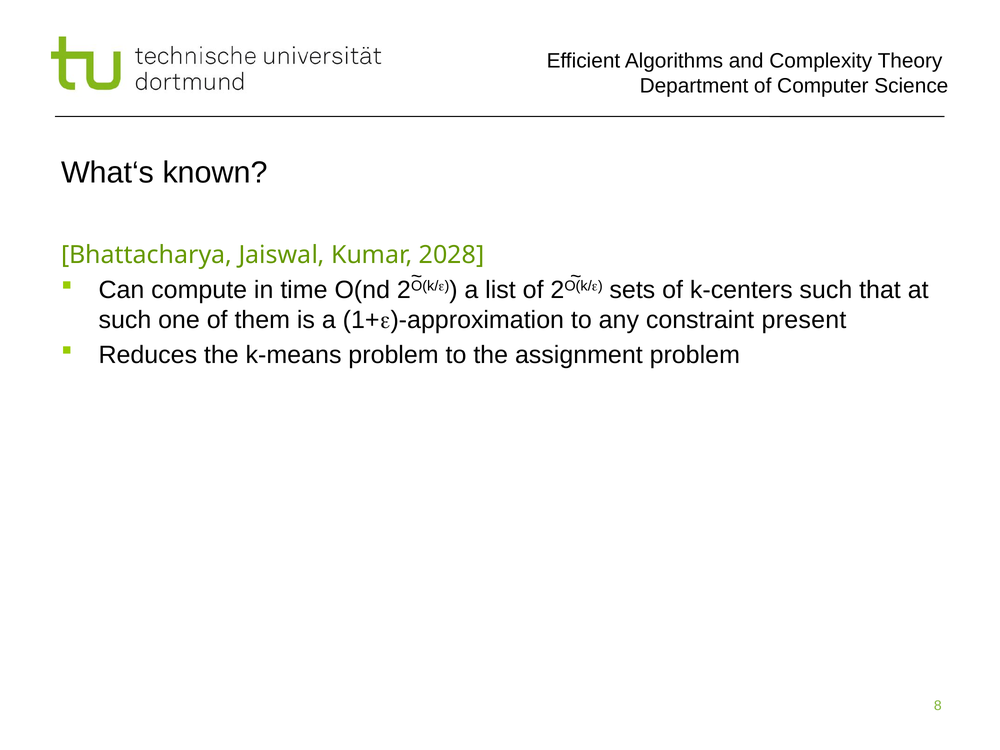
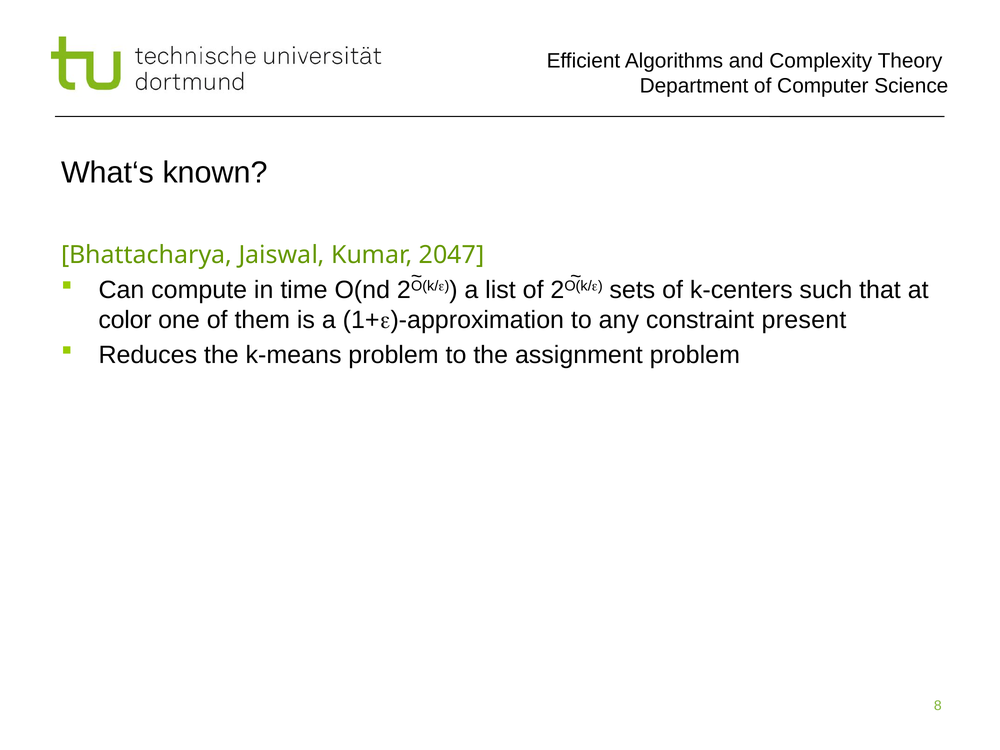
2028: 2028 -> 2047 (452, 255)
such: such -> color (125, 320)
